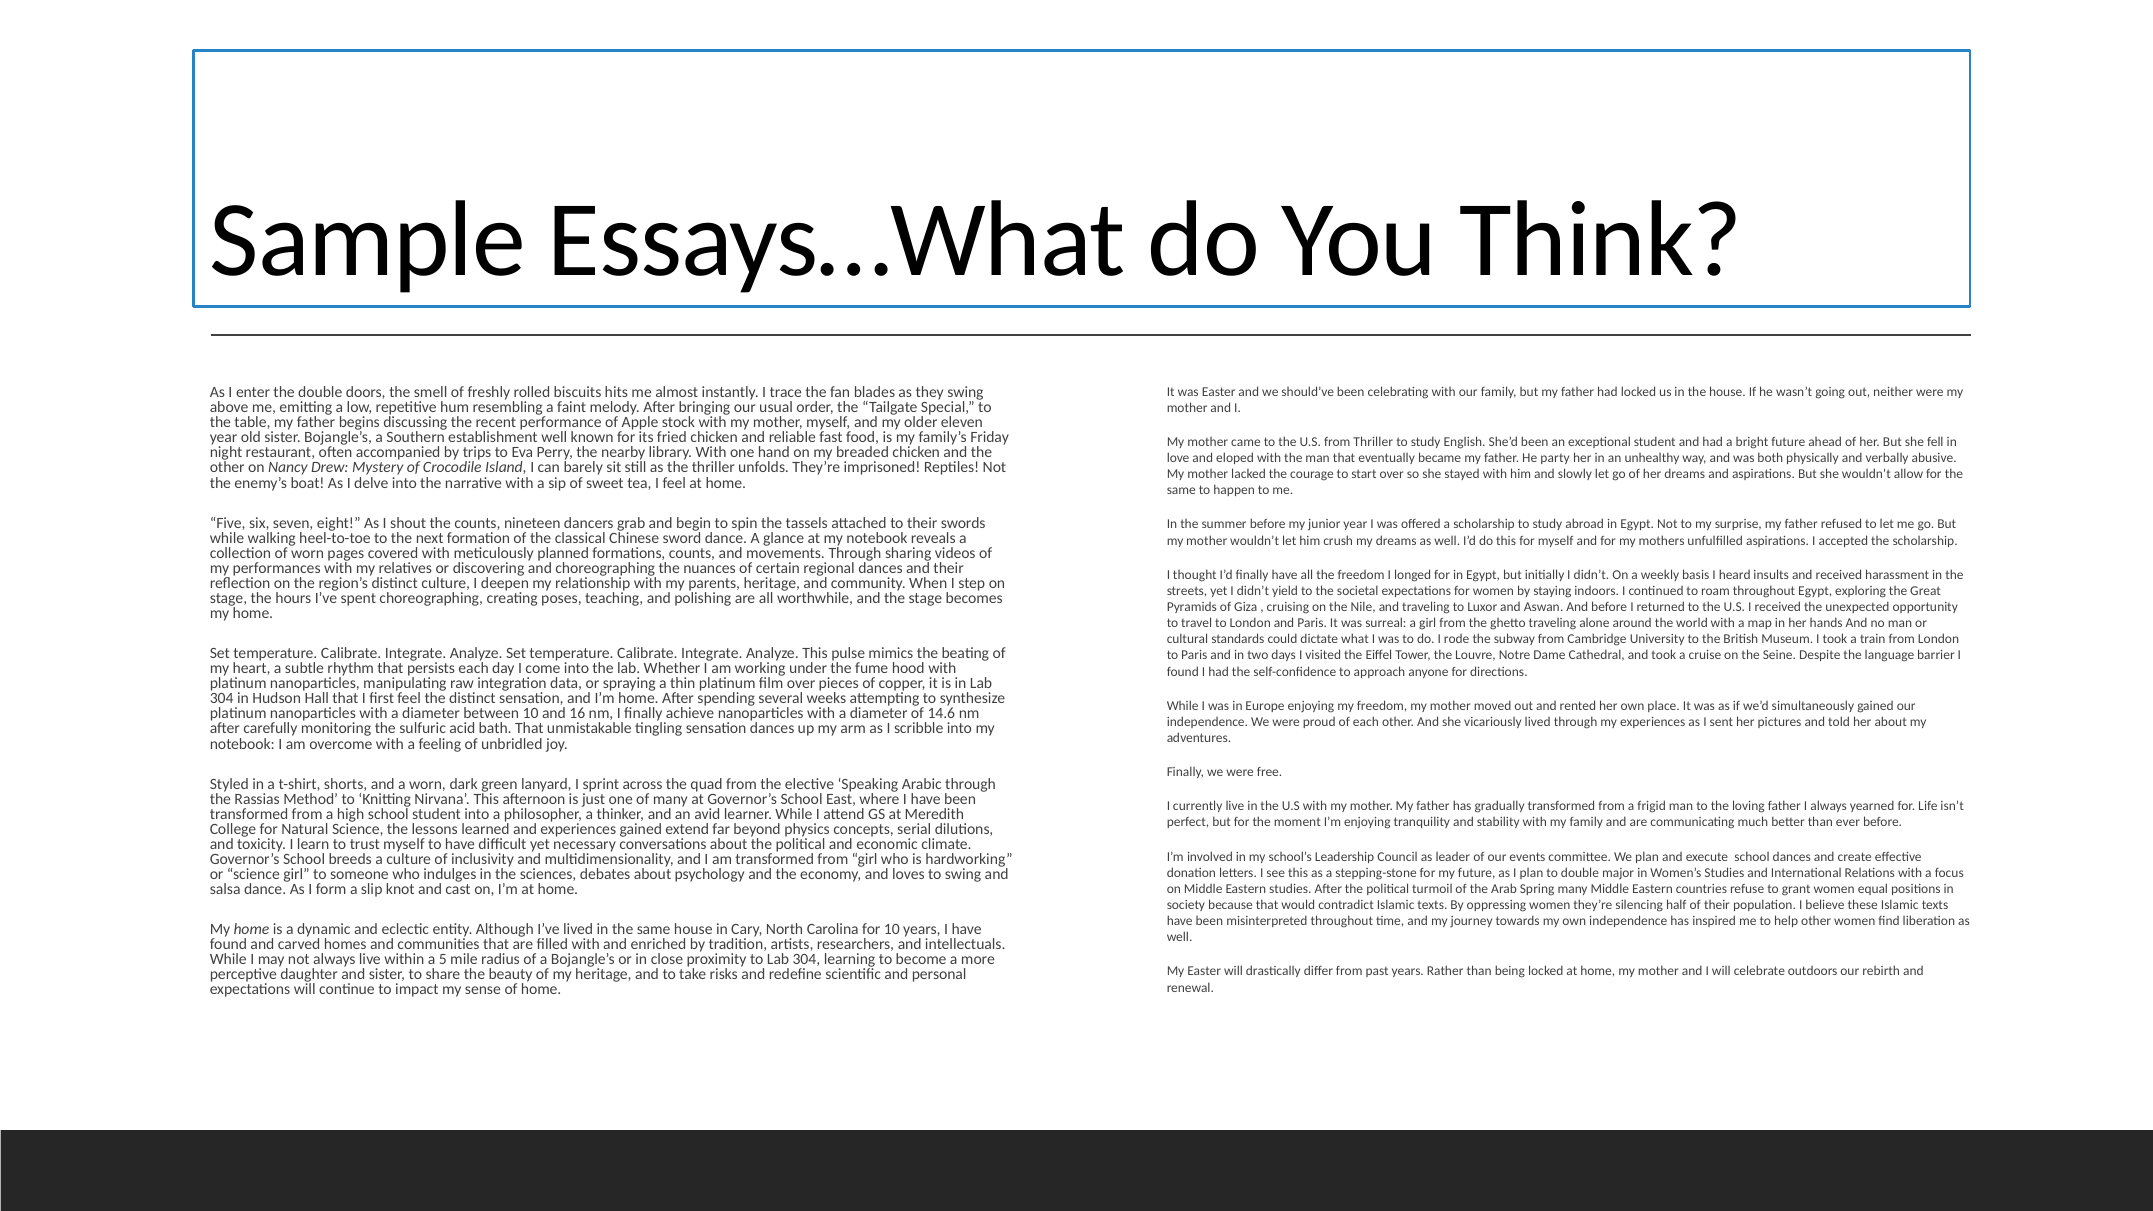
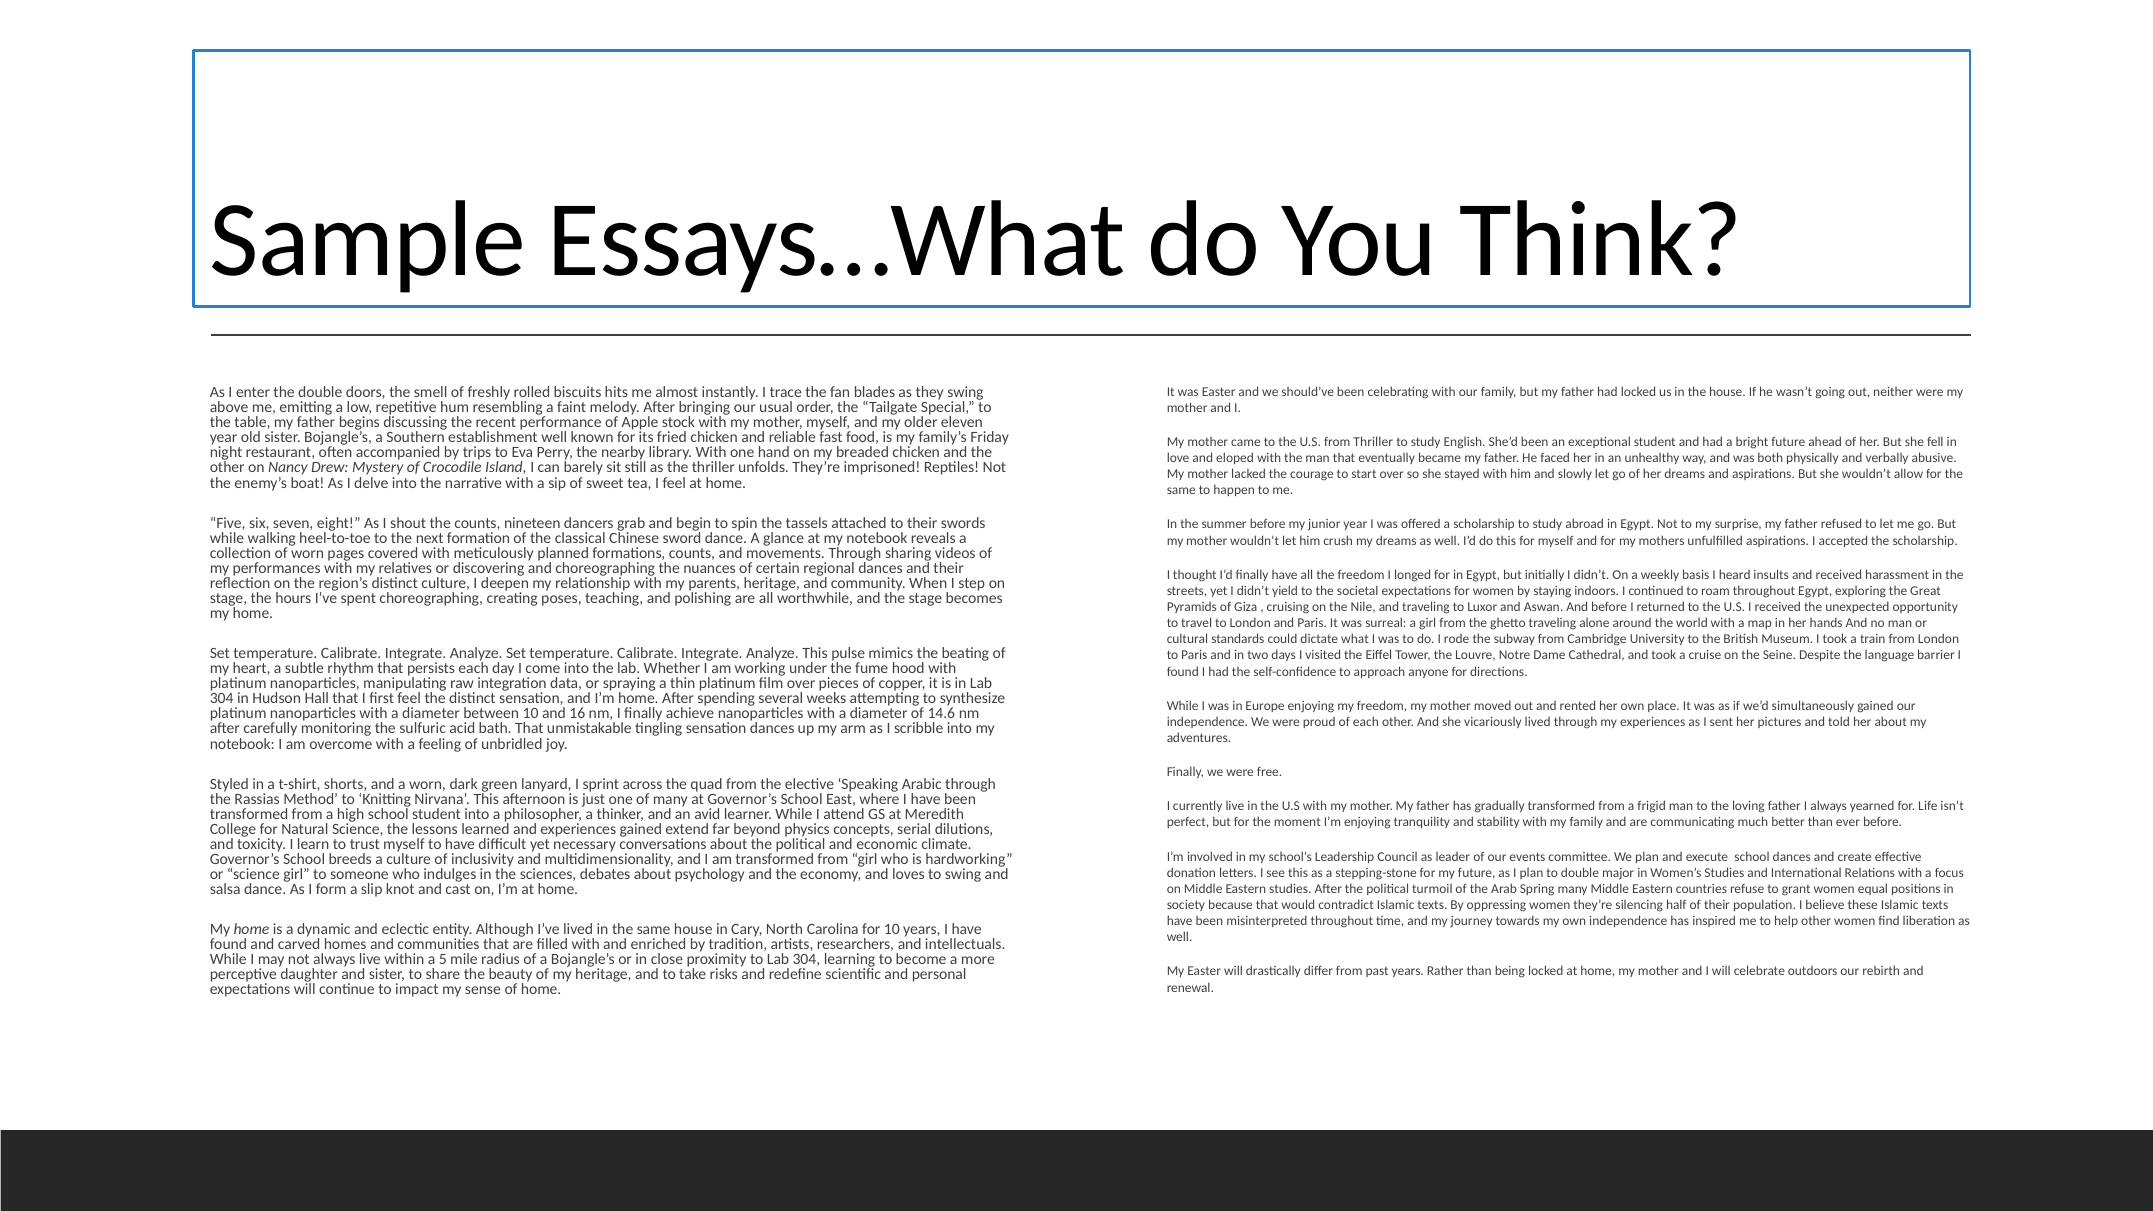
party: party -> faced (1555, 458)
